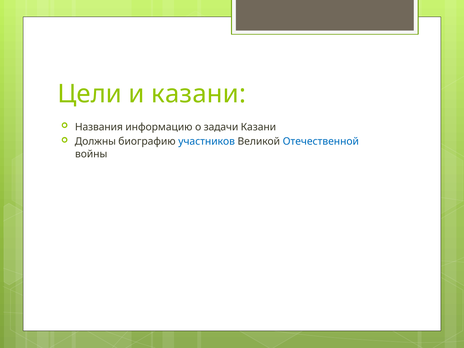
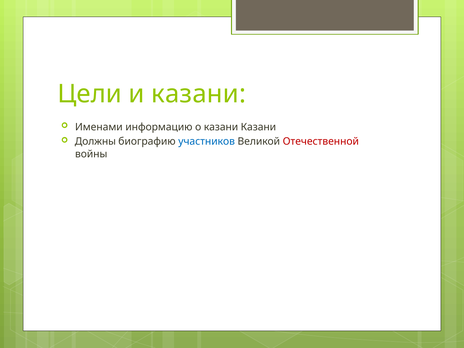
Названия: Названия -> Именами (99, 127)
о задачи: задачи -> казани (221, 127)
Отечественной colour: blue -> red (321, 142)
